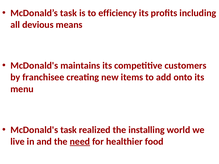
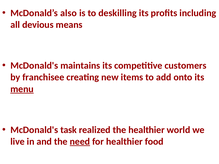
McDonald’s task: task -> also (68, 13)
efficiency: efficiency -> deskilling (118, 13)
menu underline: none -> present (22, 89)
the installing: installing -> healthier (147, 130)
